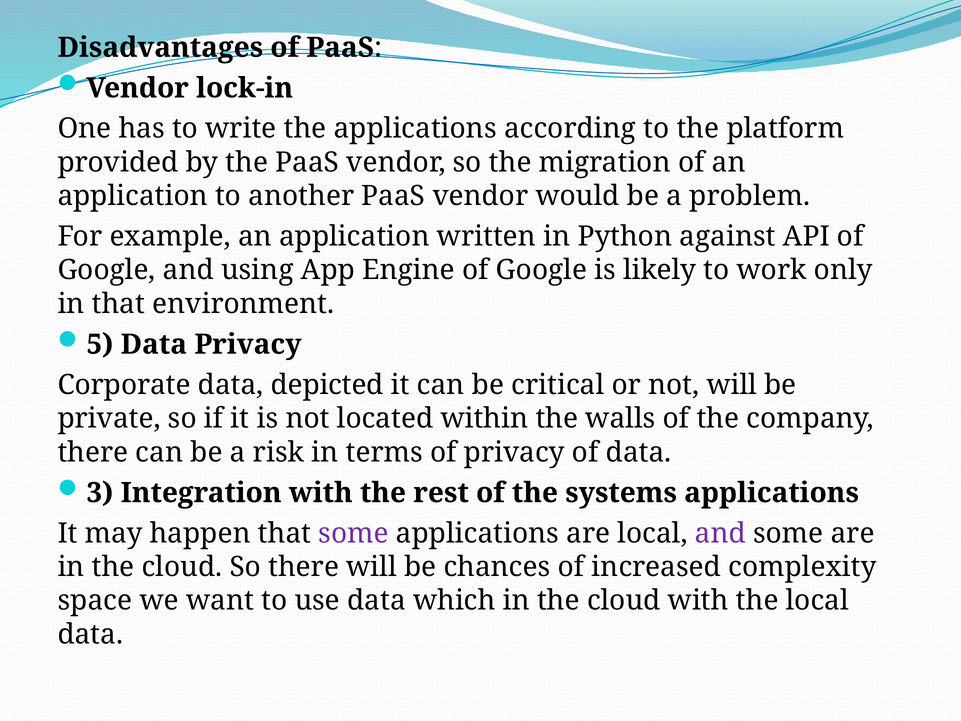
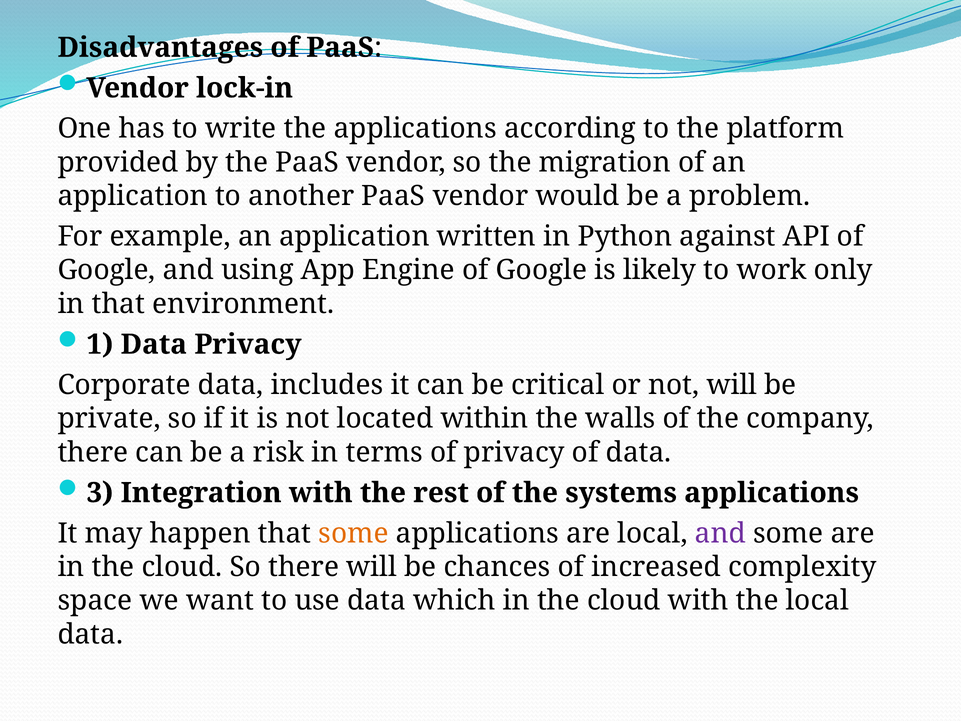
5: 5 -> 1 (100, 344)
depicted: depicted -> includes (327, 385)
some colour: purple -> orange (354, 533)
